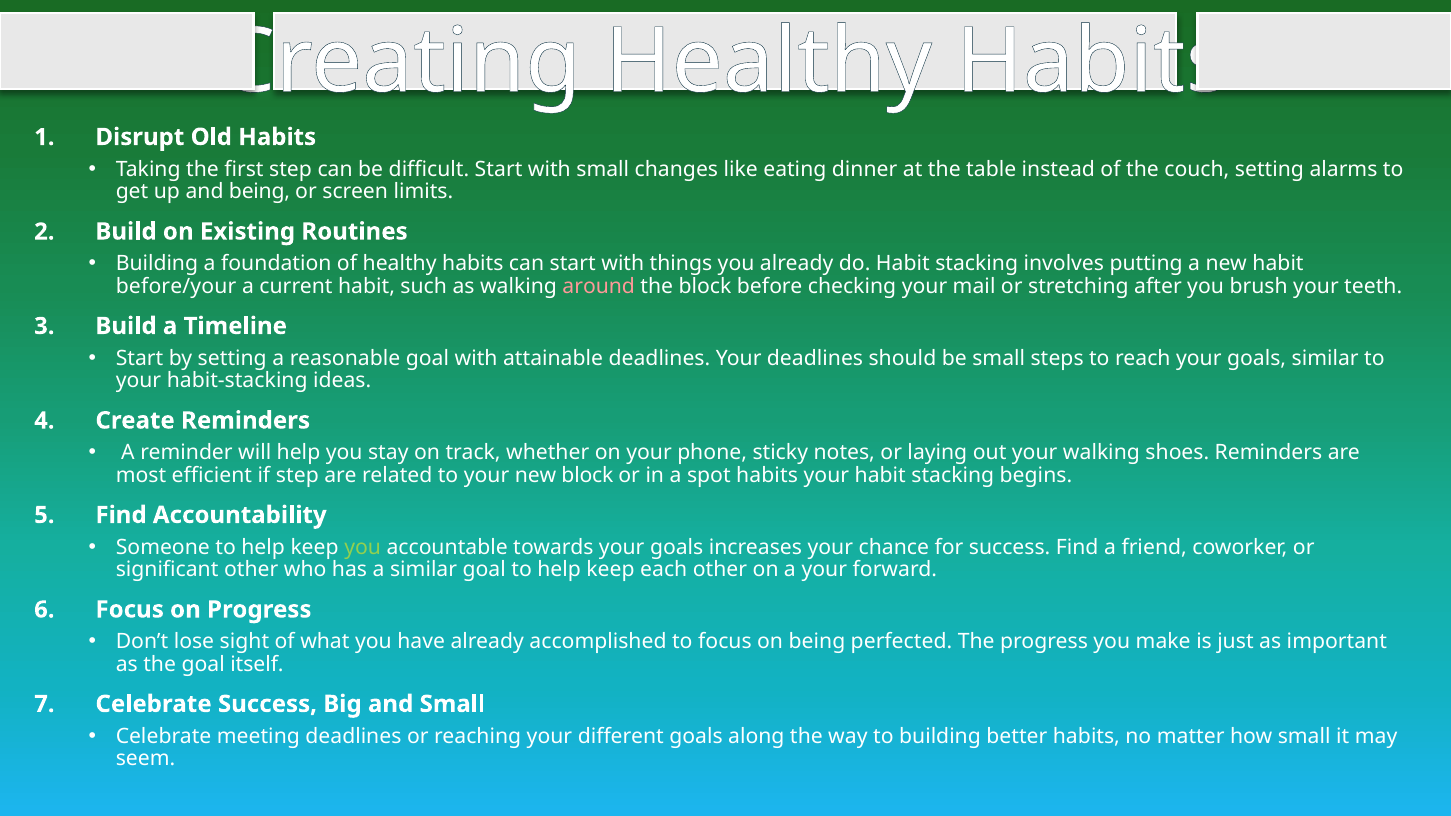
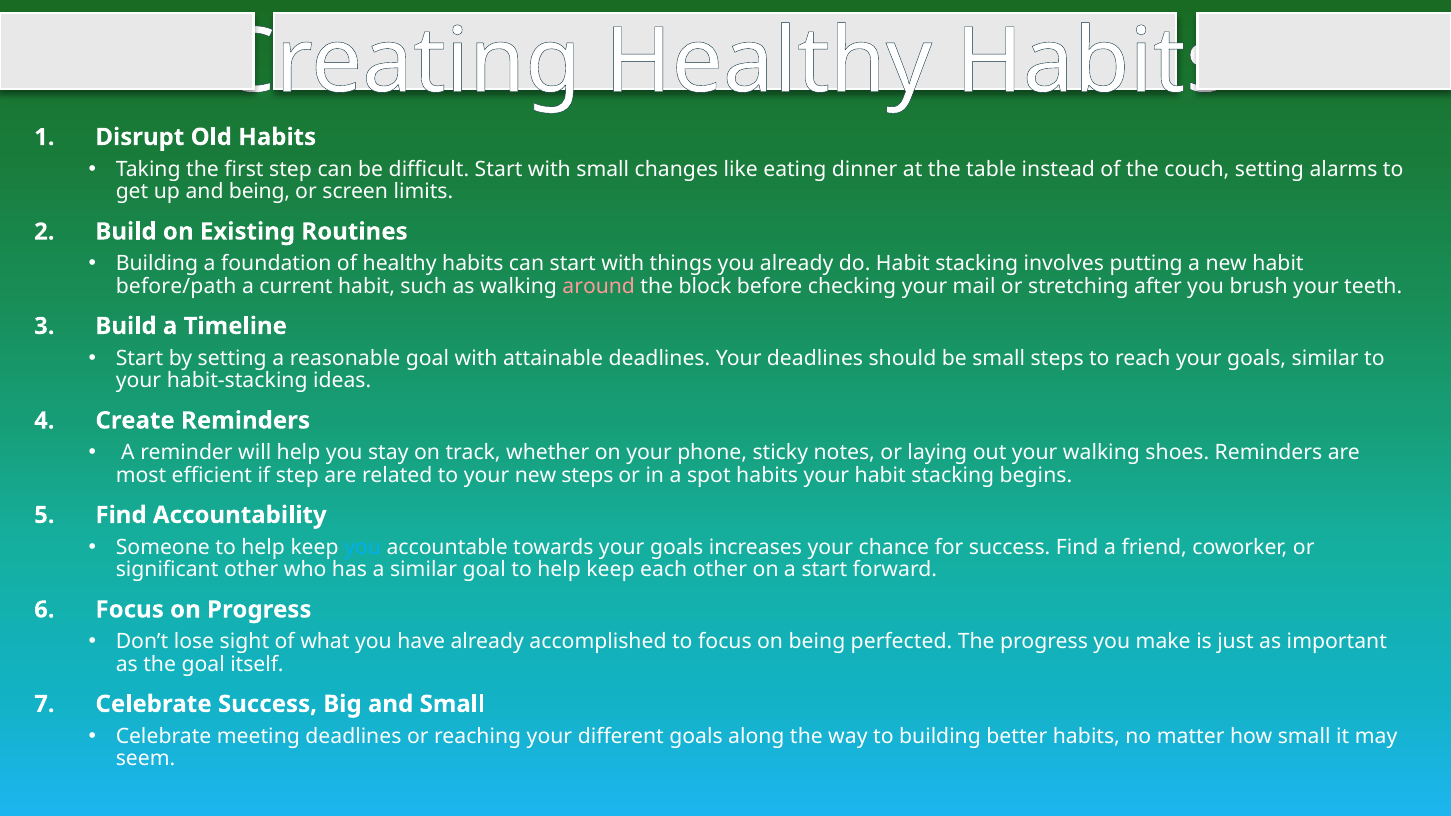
before/your: before/your -> before/path (176, 287)
new block: block -> steps (587, 476)
you colour: light green -> light blue (363, 547)
a your: your -> start (824, 570)
